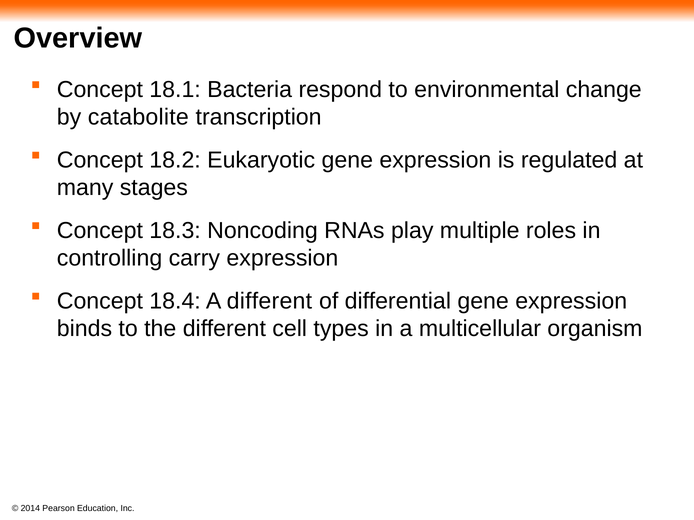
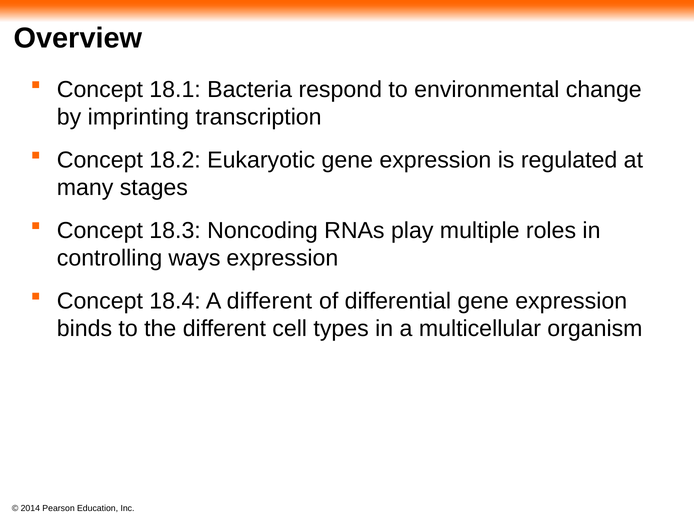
catabolite: catabolite -> imprinting (138, 117)
carry: carry -> ways (194, 259)
